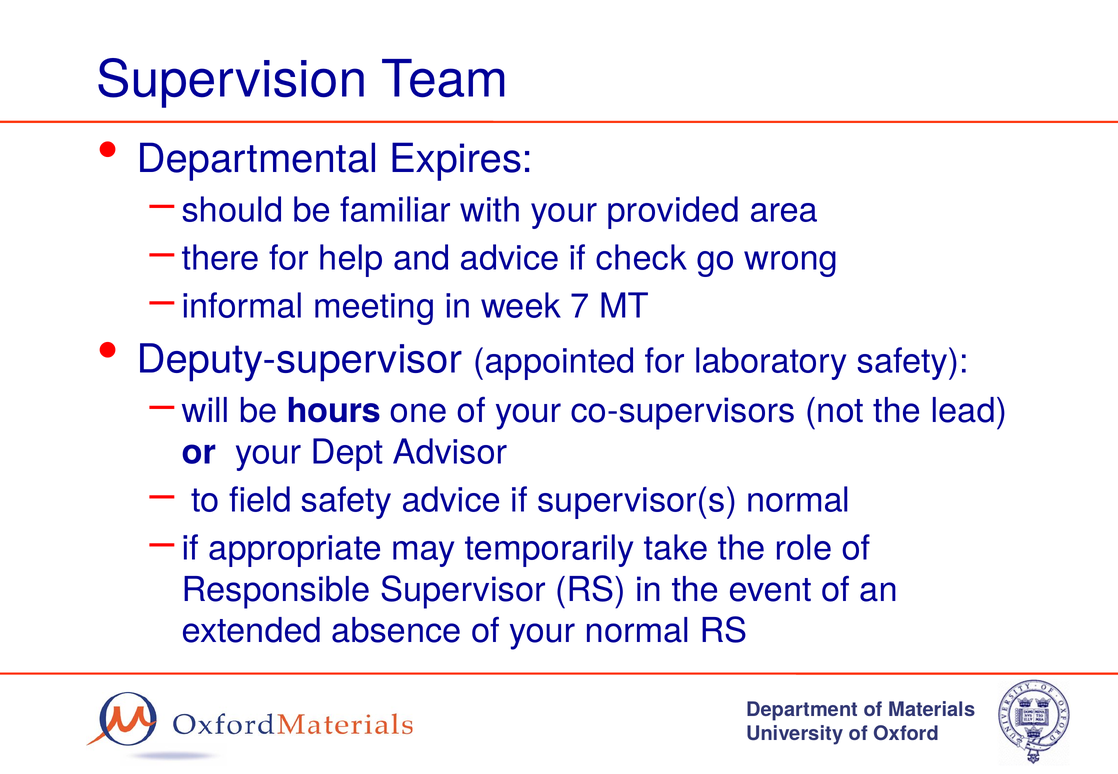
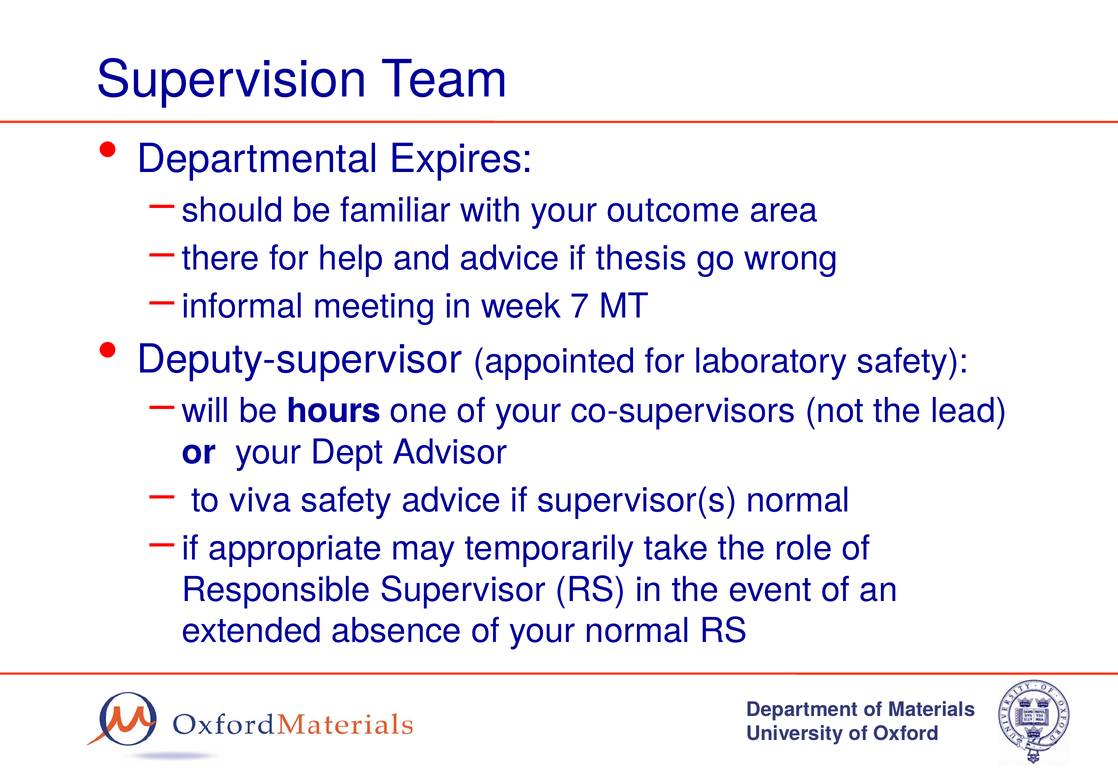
provided: provided -> outcome (673, 210)
check: check -> thesis (641, 258)
field: field -> viva (260, 500)
